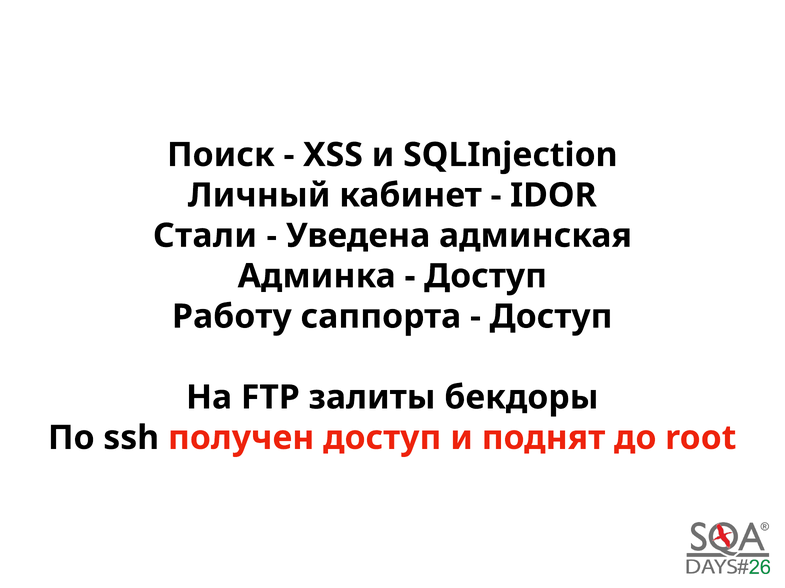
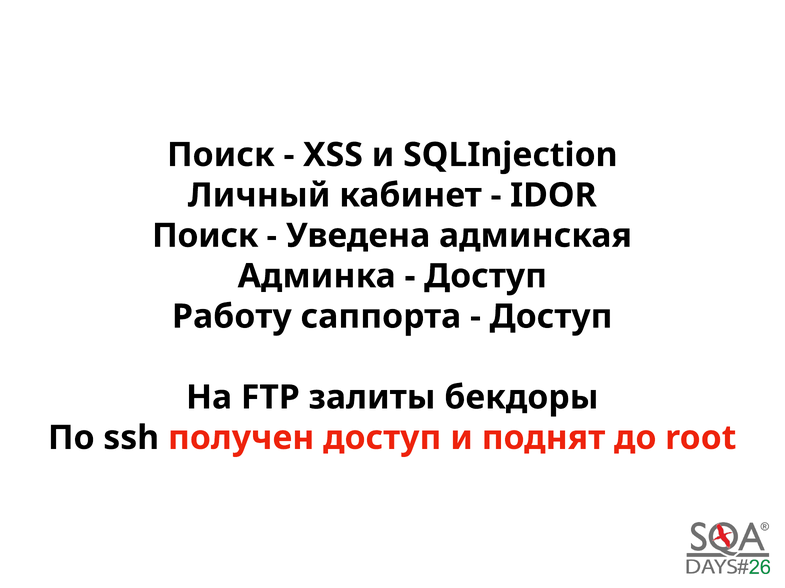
Стали: Стали -> Поиск (205, 236)
